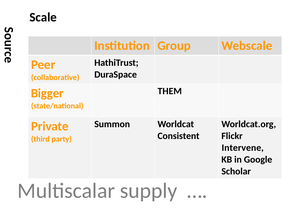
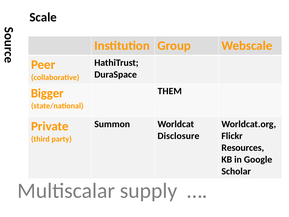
Consistent: Consistent -> Disclosure (178, 136)
Intervene: Intervene -> Resources (243, 148)
